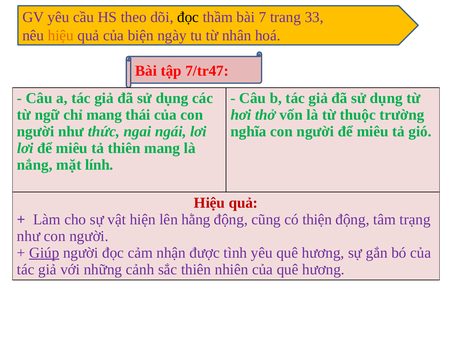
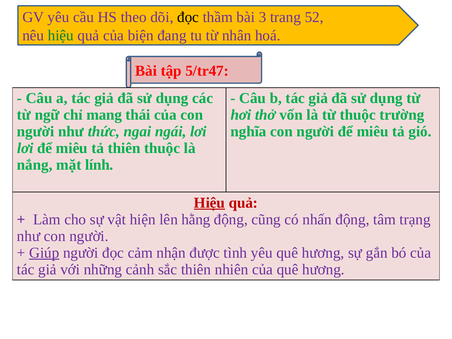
7: 7 -> 3 (263, 17)
33: 33 -> 52 (314, 17)
hiệu colour: orange -> green (61, 35)
ngày: ngày -> đang (172, 35)
7/tr47: 7/tr47 -> 5/tr47 (207, 71)
thiên mang: mang -> thuộc (162, 148)
Hiệu underline: none -> present (209, 203)
thiện: thiện -> nhấn (317, 219)
